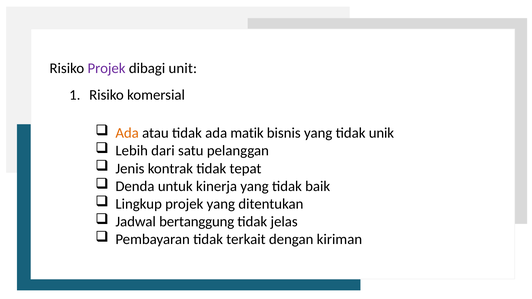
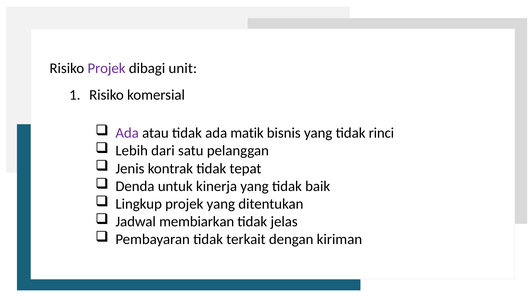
Ada colour: orange -> purple (127, 133)
unik: unik -> rinci (381, 133)
bertanggung: bertanggung -> membiarkan (197, 222)
